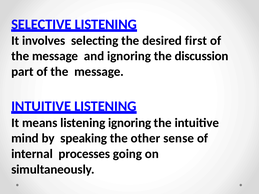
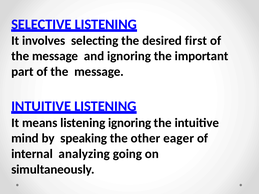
discussion: discussion -> important (202, 56)
sense: sense -> eager (179, 138)
processes: processes -> analyzing (84, 154)
